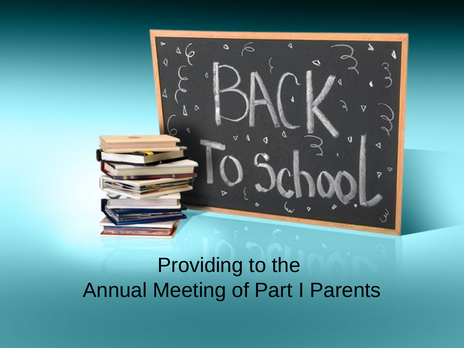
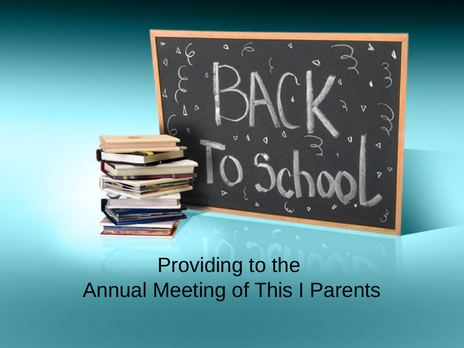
Part: Part -> This (274, 290)
